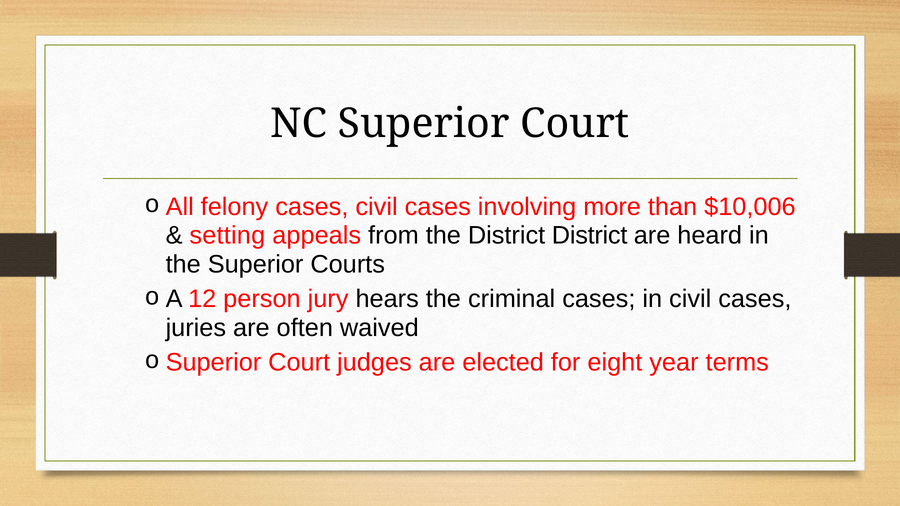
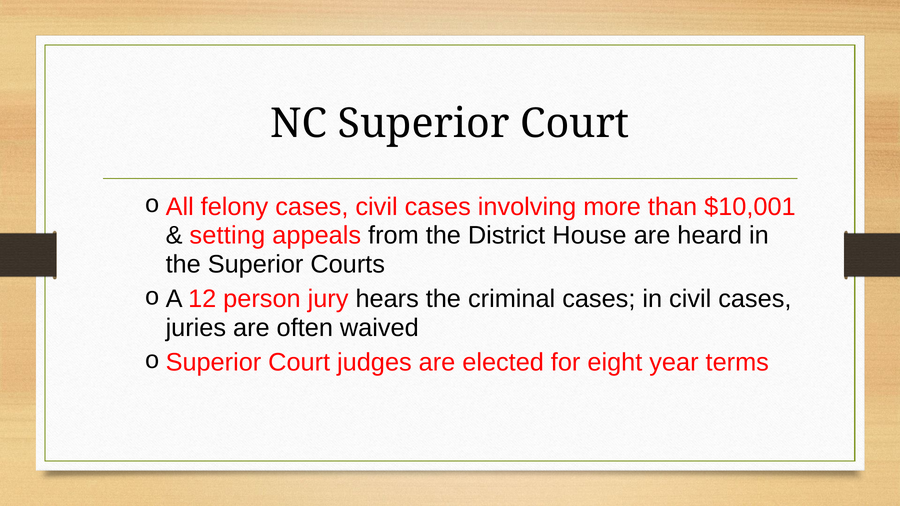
$10,006: $10,006 -> $10,001 (750, 207)
District District: District -> House (589, 236)
